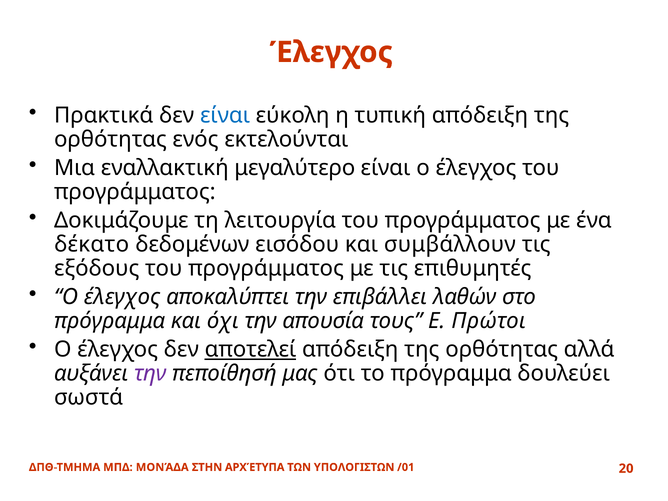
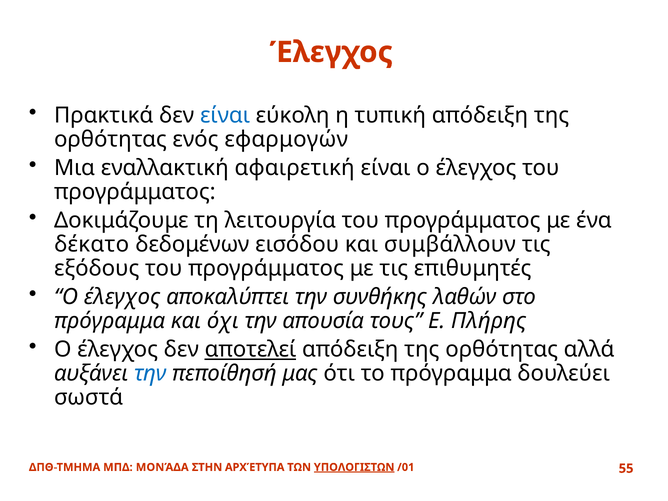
εκτελούνται: εκτελούνται -> εφαρμογών (286, 139)
μεγαλύτερο: μεγαλύτερο -> αφαιρετική (295, 168)
επιβάλλει: επιβάλλει -> συνθήκης (380, 297)
Πρώτοι: Πρώτοι -> Πλήρης (489, 321)
την colour: purple -> blue (150, 374)
ΥΠΟΛΟΓΙΣΤΩΝ underline: none -> present (354, 467)
20: 20 -> 55 (626, 469)
